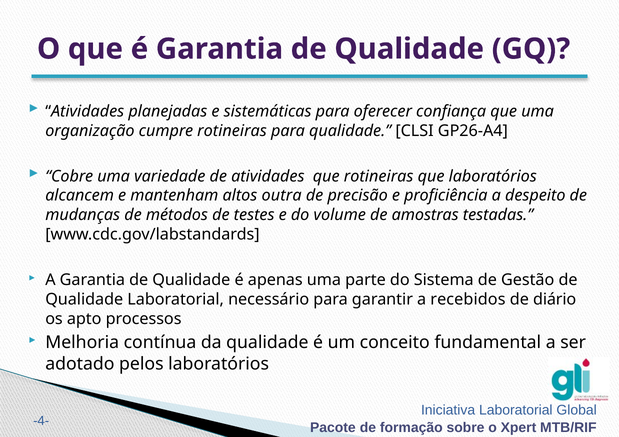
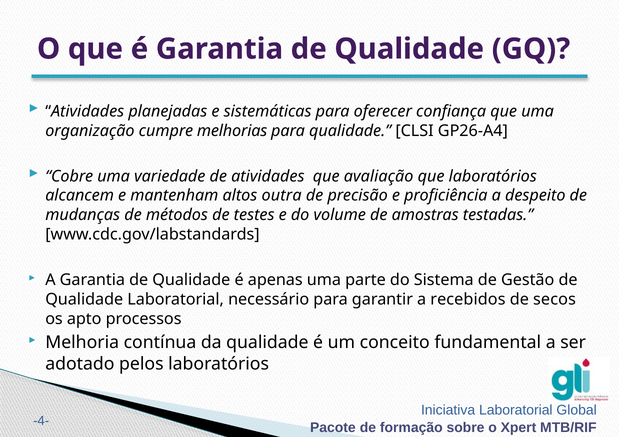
cumpre rotineiras: rotineiras -> melhorias (232, 131)
que rotineiras: rotineiras -> avaliação (379, 176)
diário: diário -> secos (554, 299)
